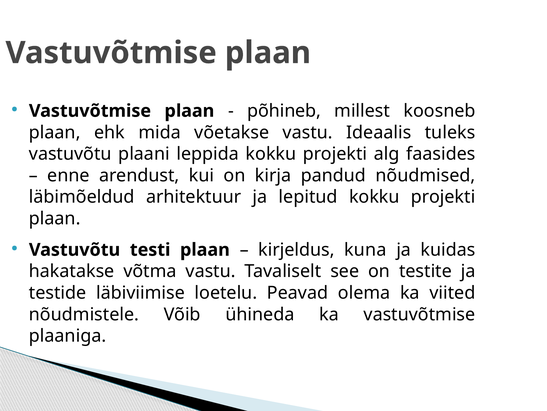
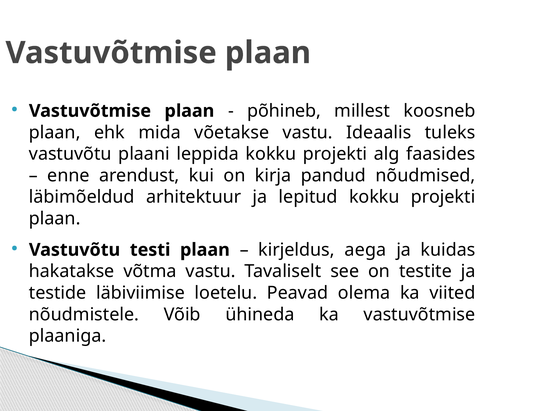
kuna: kuna -> aega (365, 249)
